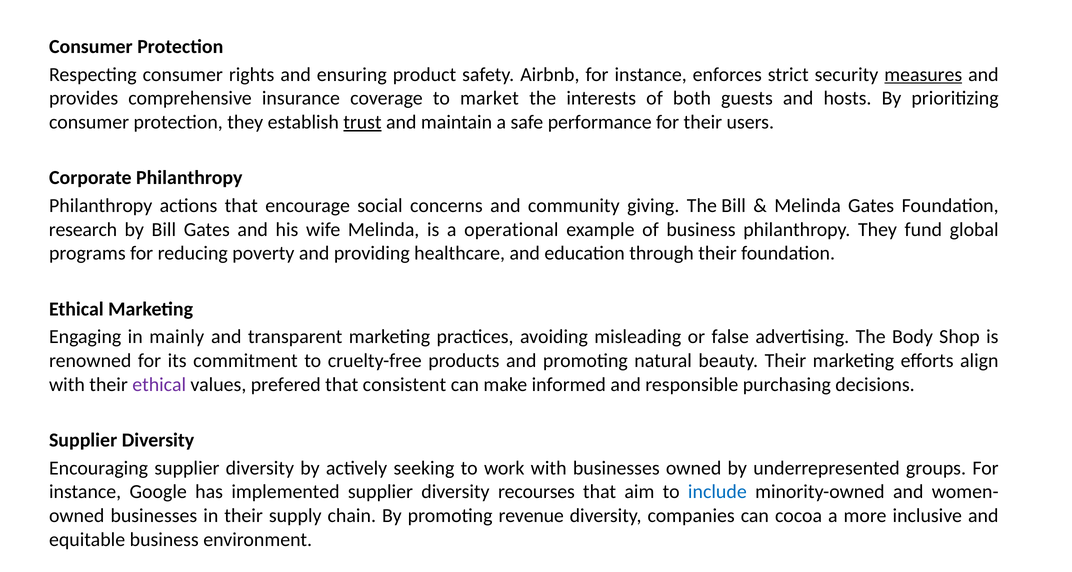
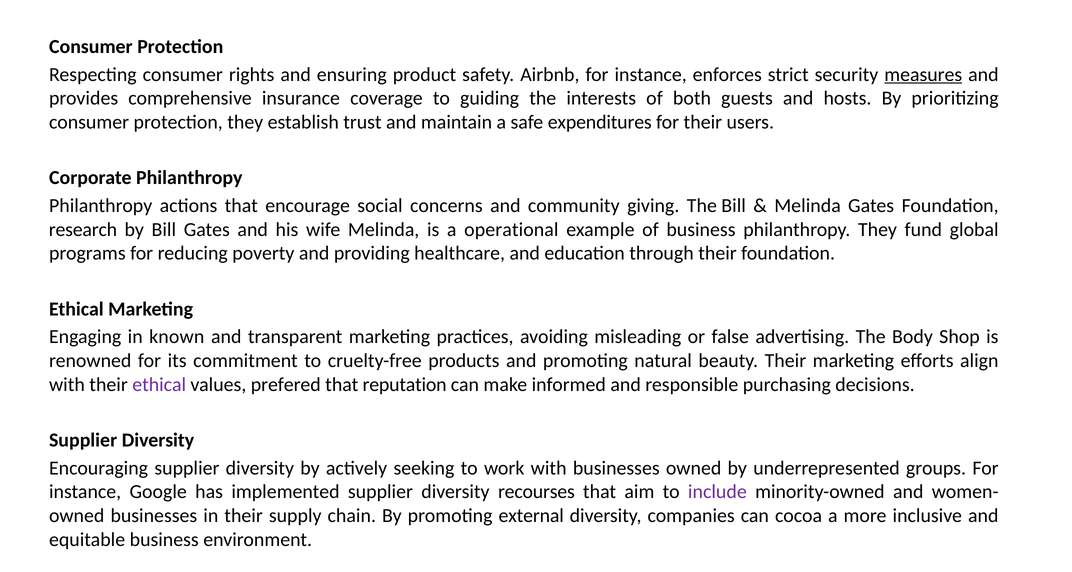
market: market -> guiding (490, 98)
trust underline: present -> none (362, 122)
performance: performance -> expenditures (600, 122)
mainly: mainly -> known (177, 337)
consistent: consistent -> reputation (405, 384)
include colour: blue -> purple (717, 492)
revenue: revenue -> external (531, 515)
